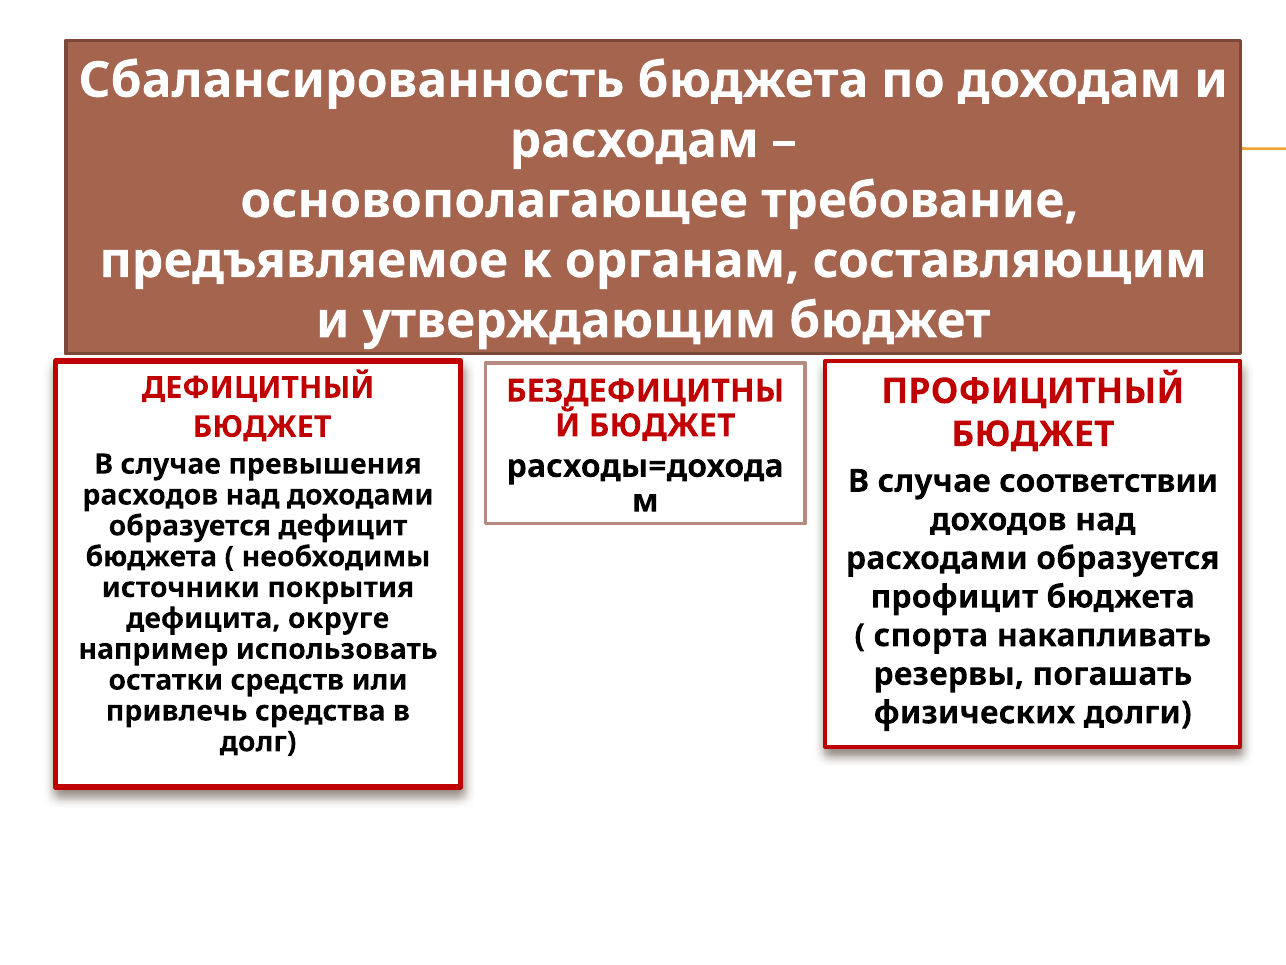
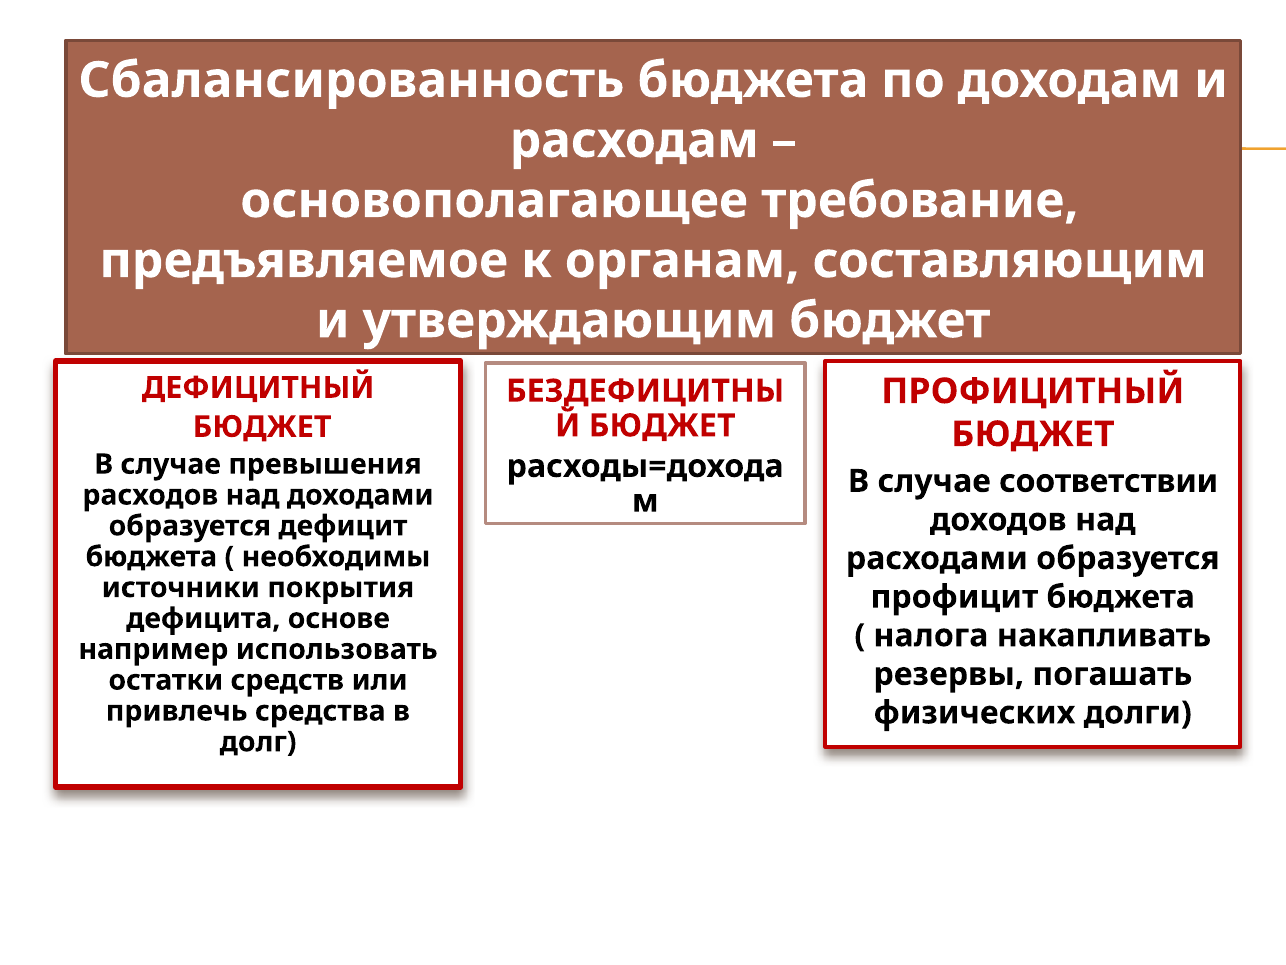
округе: округе -> основе (339, 618)
спорта: спорта -> налога (931, 635)
